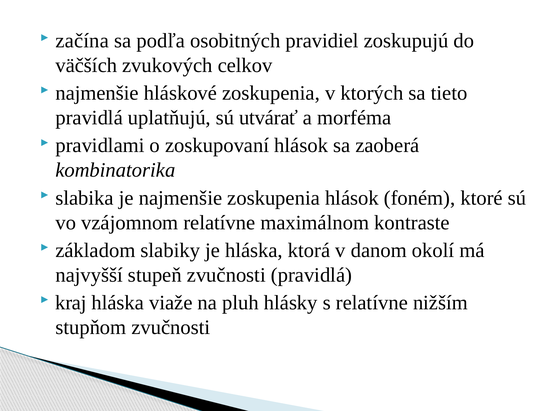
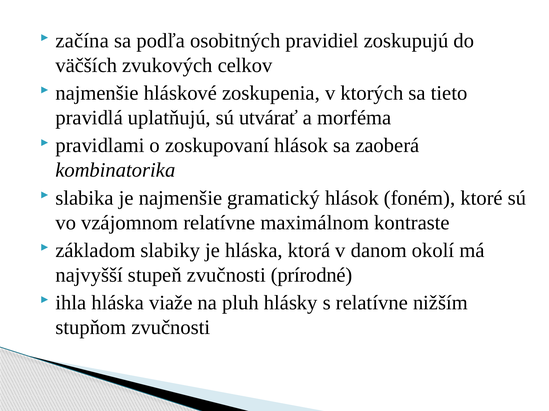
najmenšie zoskupenia: zoskupenia -> gramatický (274, 198)
zvučnosti pravidlá: pravidlá -> prírodné (312, 276)
kraj: kraj -> ihla (71, 303)
